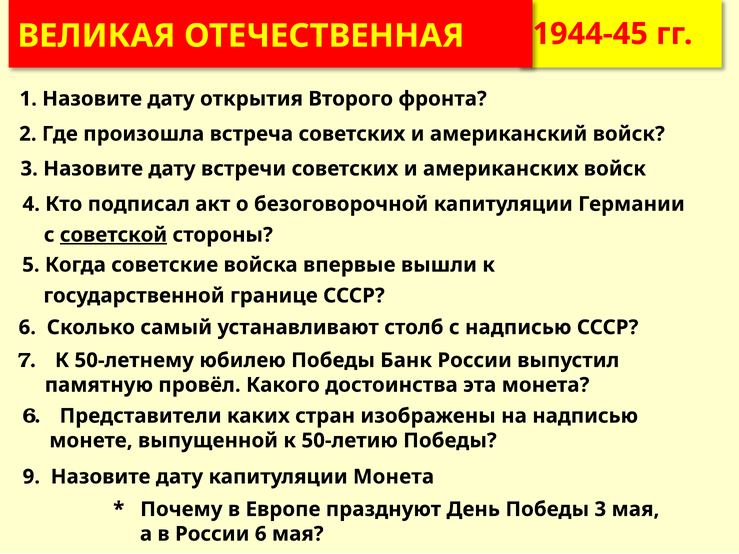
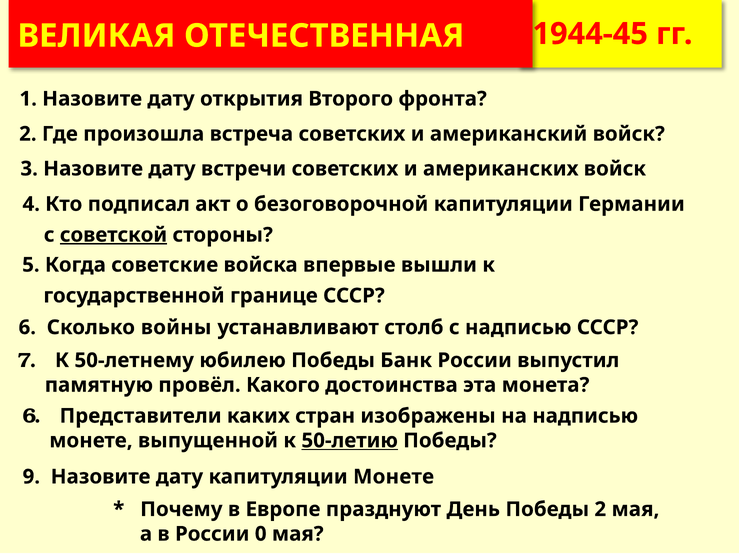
самый: самый -> войны (176, 328)
50-летию underline: none -> present (350, 441)
капитуляции Монета: Монета -> Монете (394, 477)
Победы 3: 3 -> 2 (600, 510)
России 6: 6 -> 0 (261, 534)
